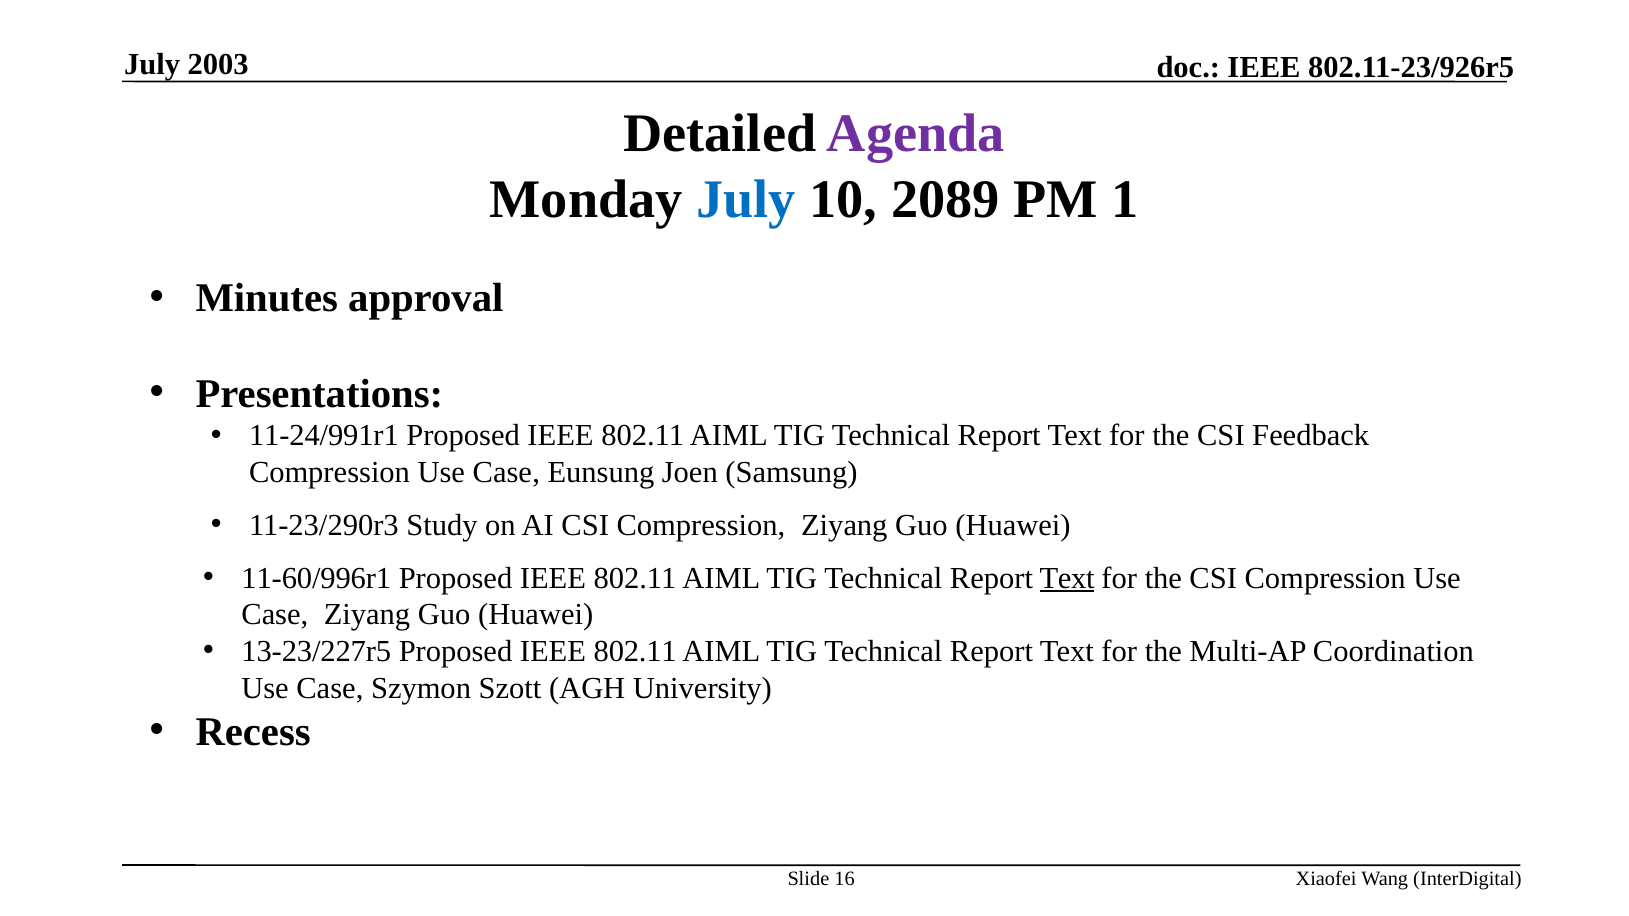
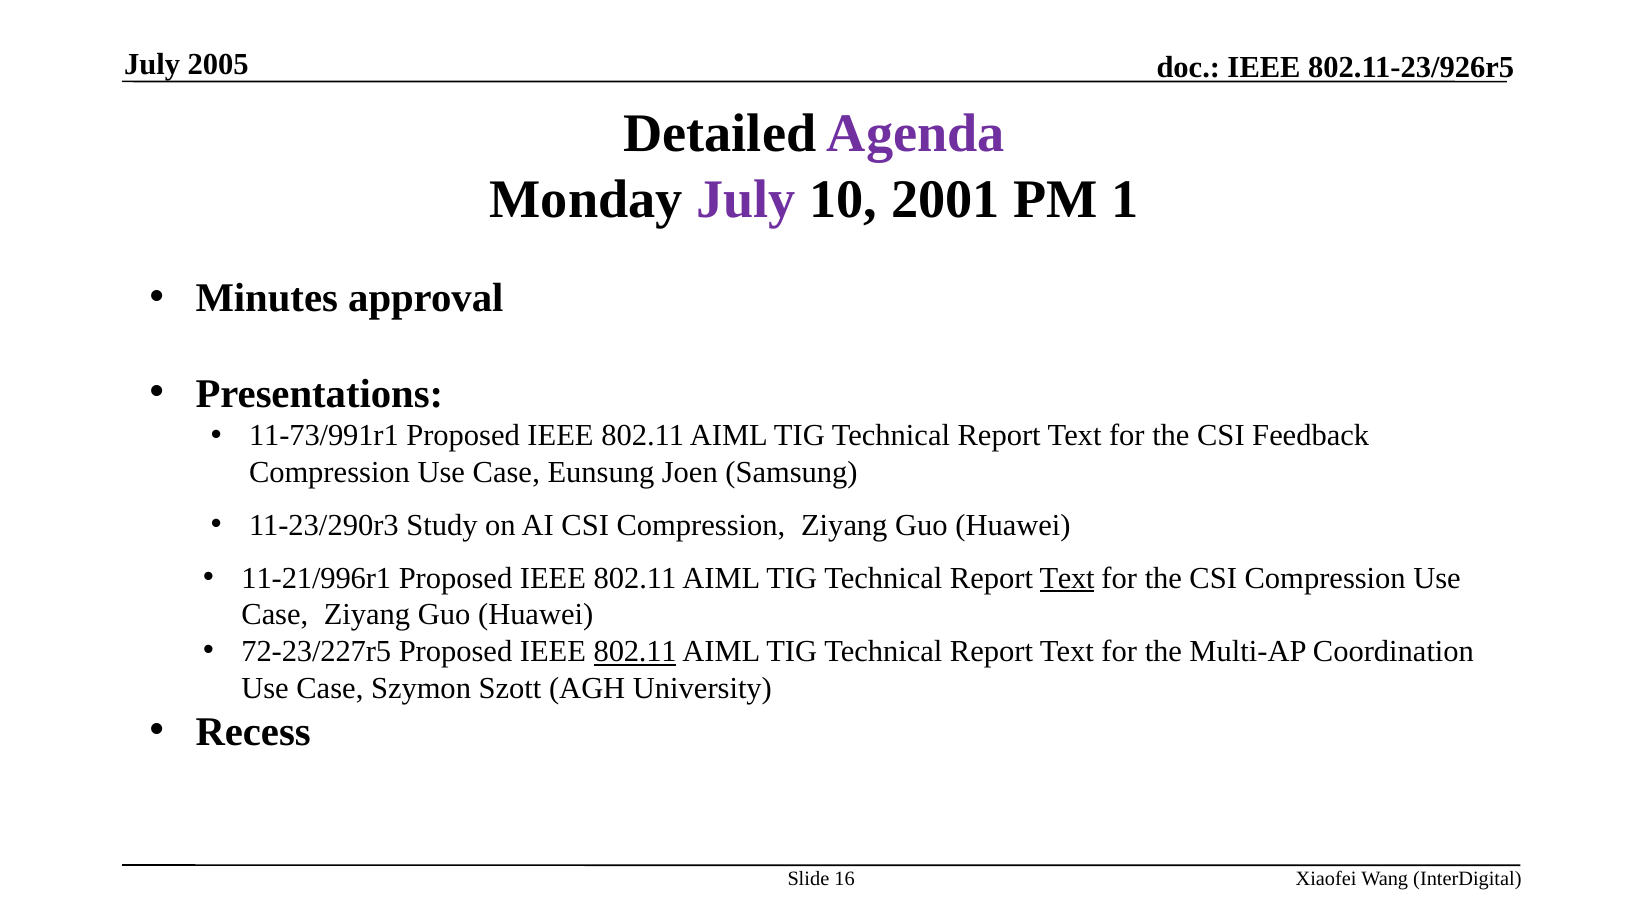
2003: 2003 -> 2005 (218, 65)
July colour: blue -> purple (746, 199)
2089: 2089 -> 2001 (945, 199)
11-24/991r1: 11-24/991r1 -> 11-73/991r1 (324, 436)
11-60/996r1: 11-60/996r1 -> 11-21/996r1 (316, 578)
13-23/227r5: 13-23/227r5 -> 72-23/227r5 (316, 652)
802.11 underline: none -> present (635, 652)
